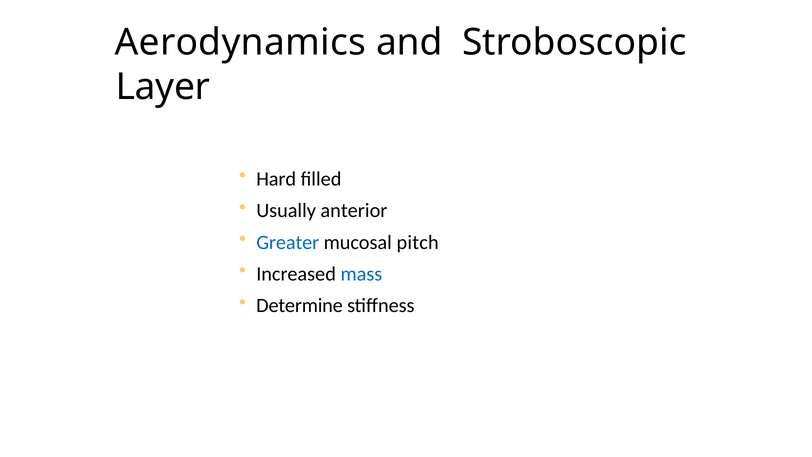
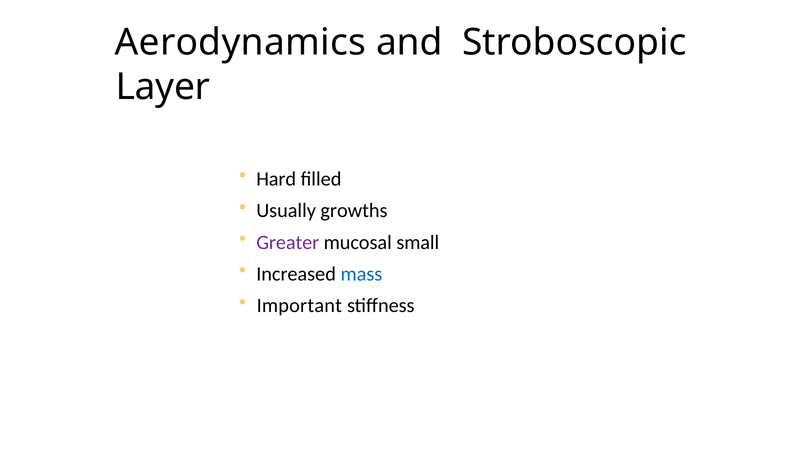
anterior: anterior -> growths (354, 211)
Greater colour: blue -> purple (288, 242)
pitch: pitch -> small (418, 242)
Determine: Determine -> Important (299, 306)
